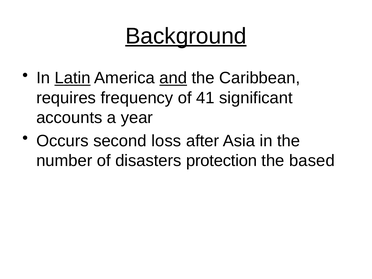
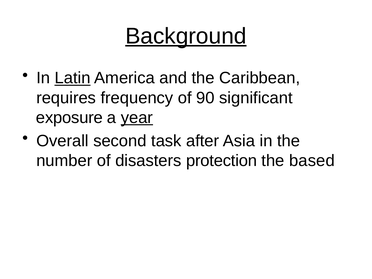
and underline: present -> none (173, 78)
41: 41 -> 90 (205, 98)
accounts: accounts -> exposure (69, 118)
year underline: none -> present (137, 118)
Occurs: Occurs -> Overall (62, 141)
loss: loss -> task (166, 141)
